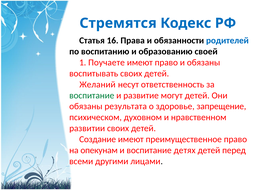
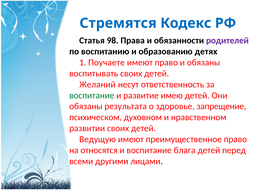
16: 16 -> 98 (113, 40)
родителей colour: blue -> purple (227, 40)
своей: своей -> детях (206, 51)
могут: могут -> имею (172, 95)
Создание: Создание -> Ведущую (98, 139)
опекунам: опекунам -> относятся (99, 150)
детях: детях -> блага (185, 150)
